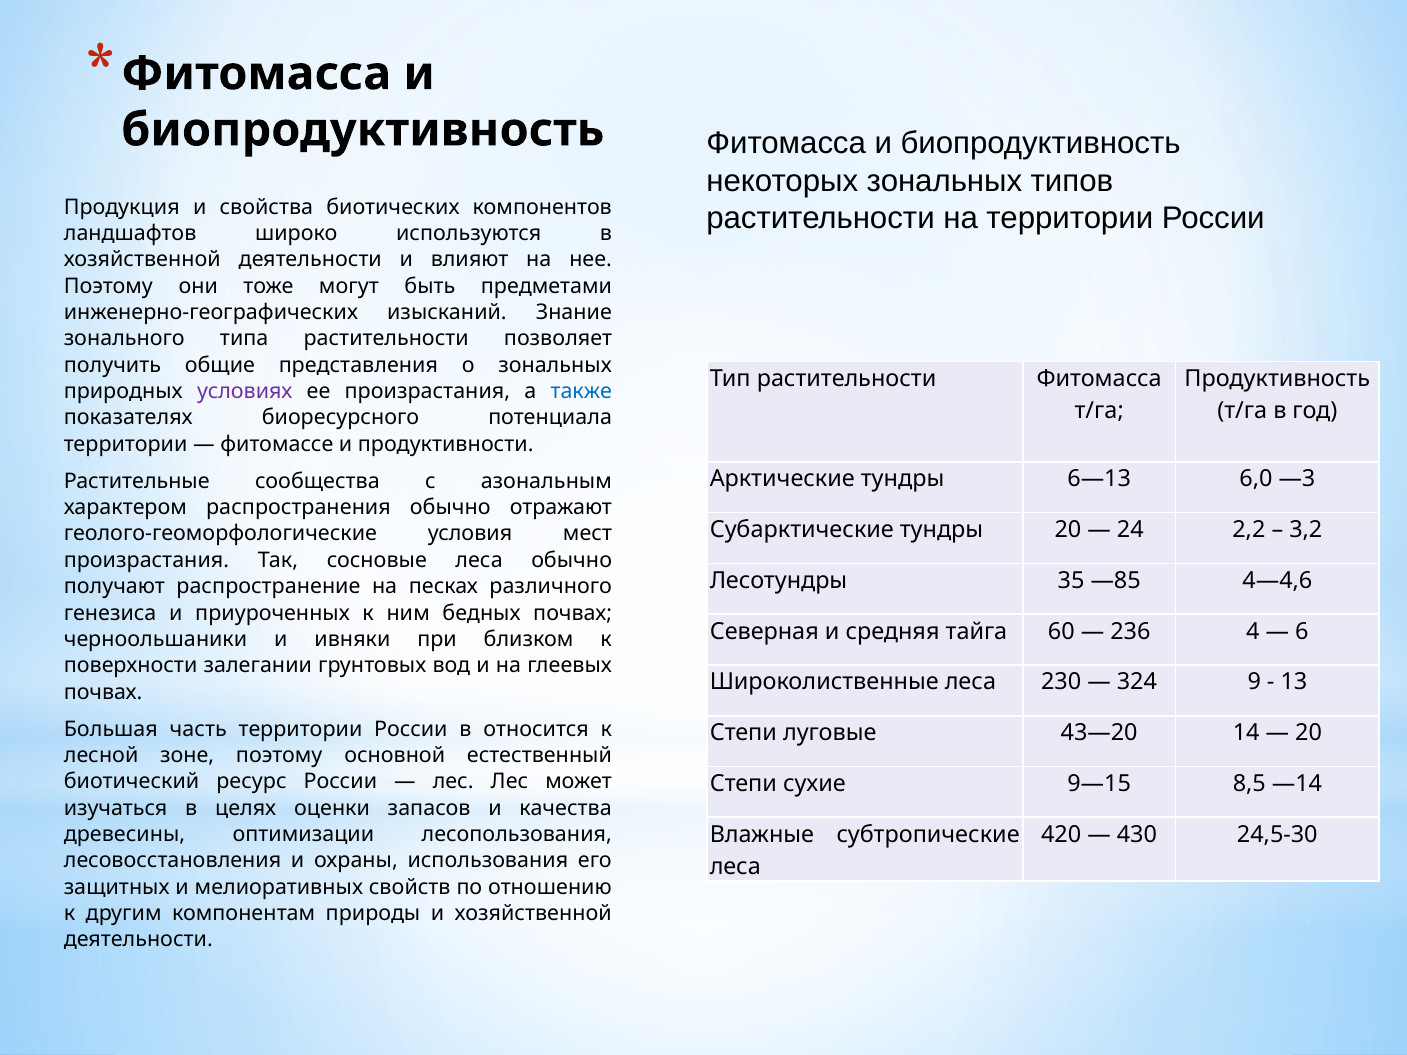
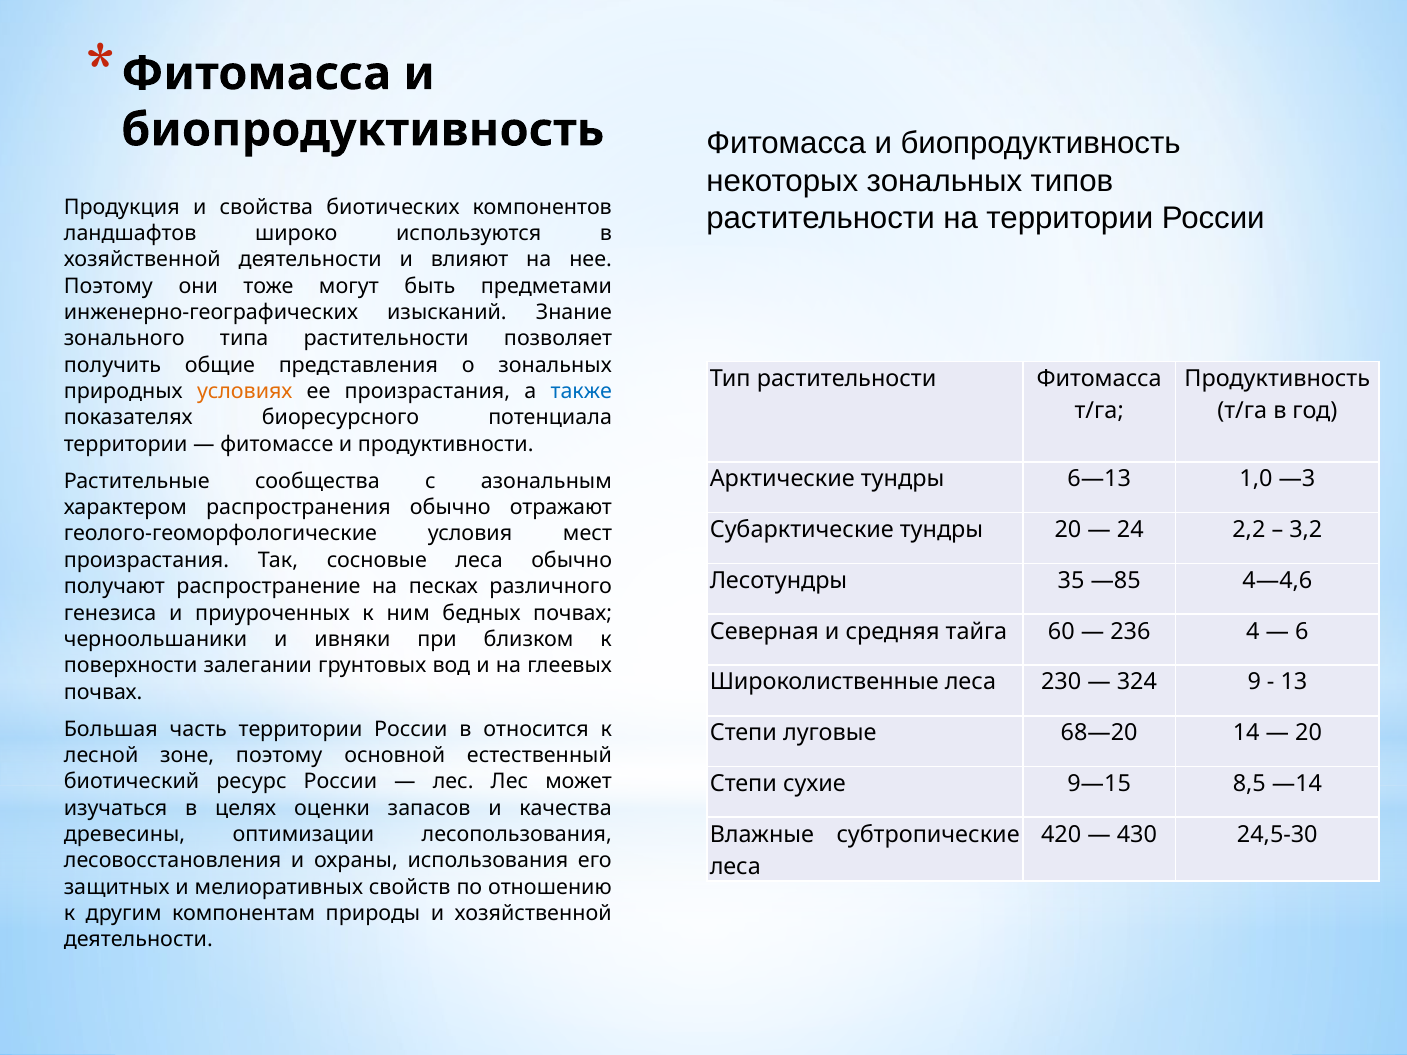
условиях colour: purple -> orange (245, 392)
6,0: 6,0 -> 1,0 (1256, 479)
43—20: 43—20 -> 68—20 (1099, 733)
